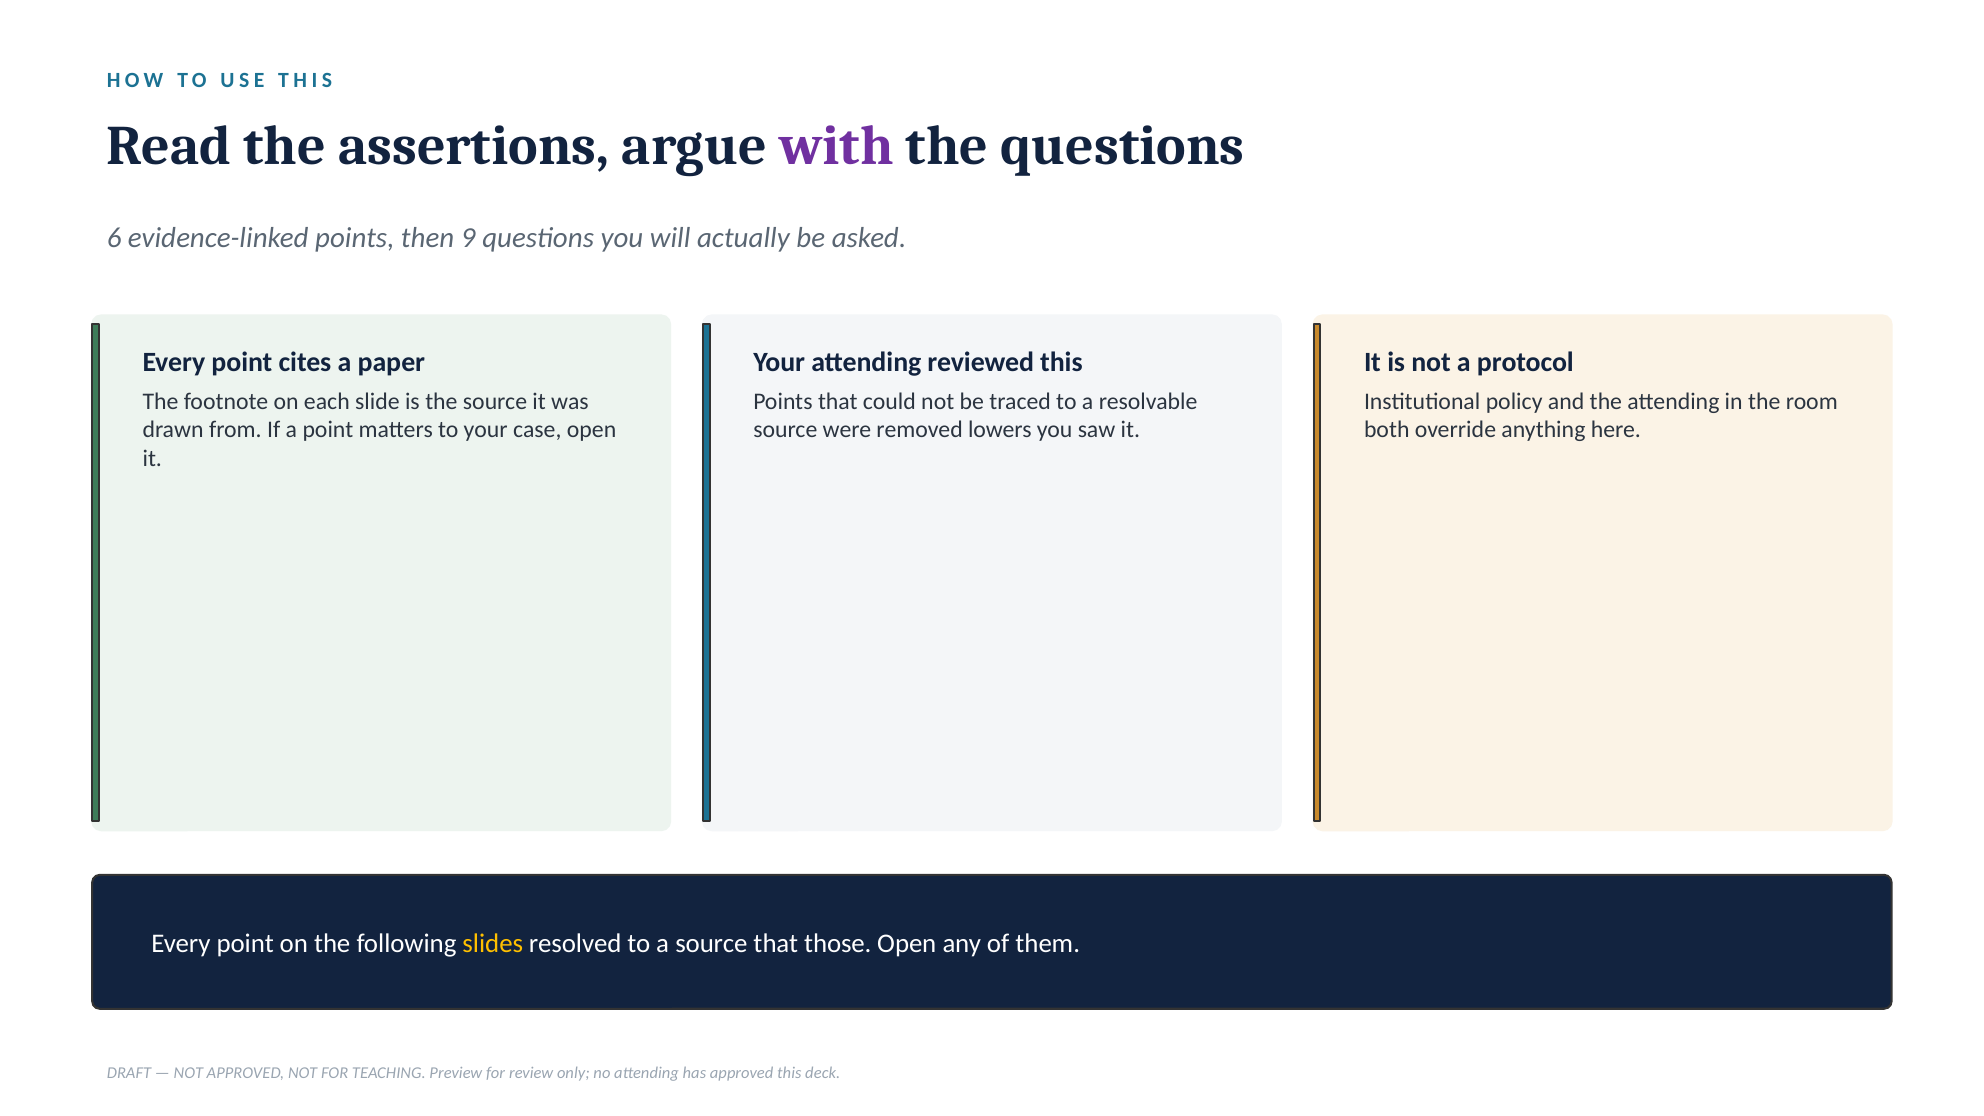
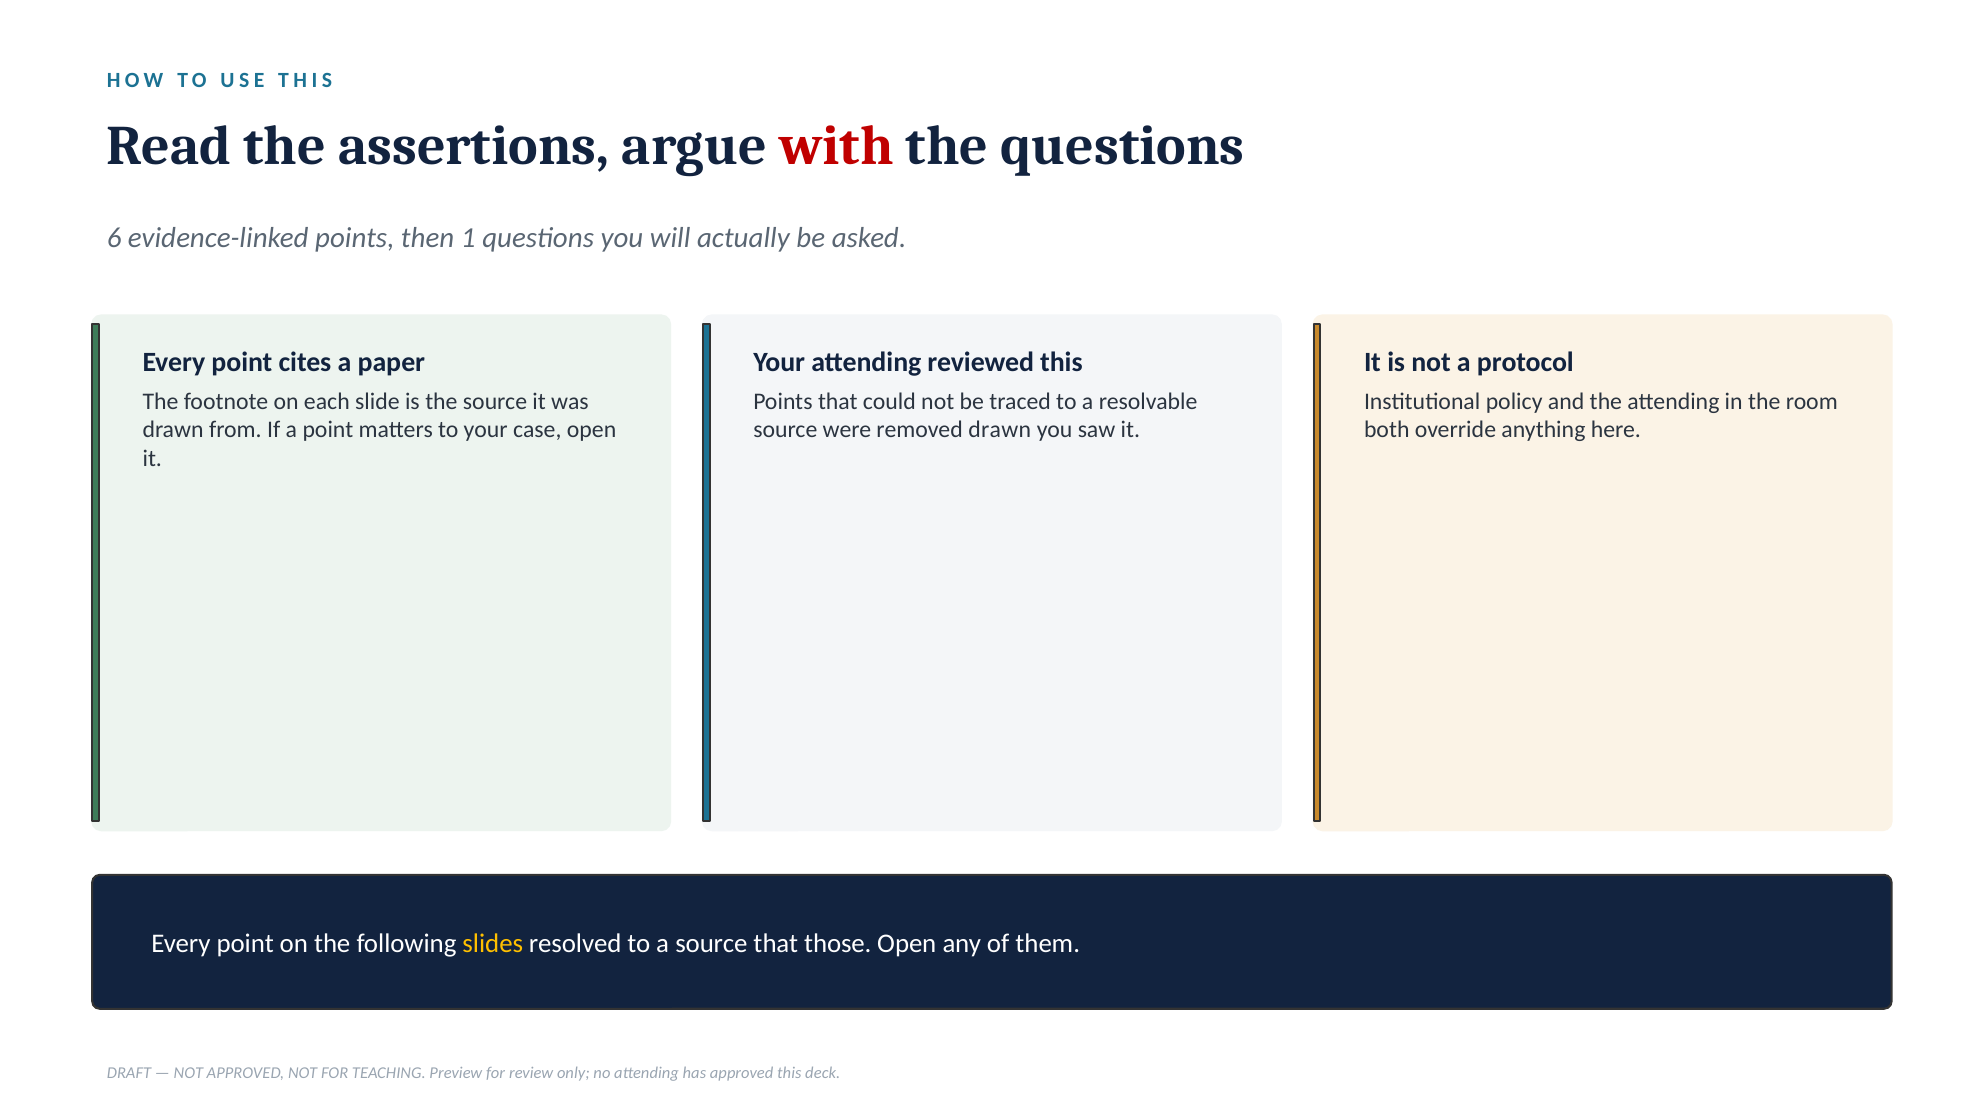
with colour: purple -> red (836, 146)
9: 9 -> 1 (468, 238)
removed lowers: lowers -> drawn (1000, 430)
